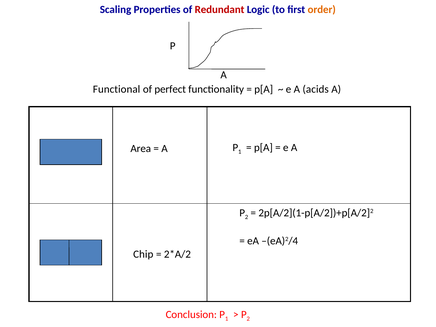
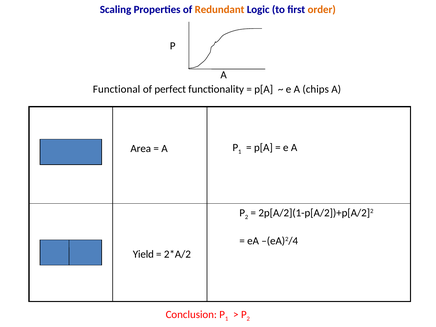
Redundant colour: red -> orange (220, 9)
acids: acids -> chips (316, 89)
Chip: Chip -> Yield (143, 254)
